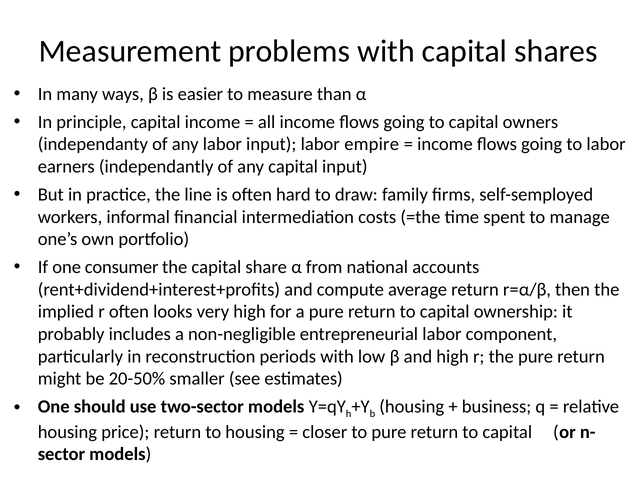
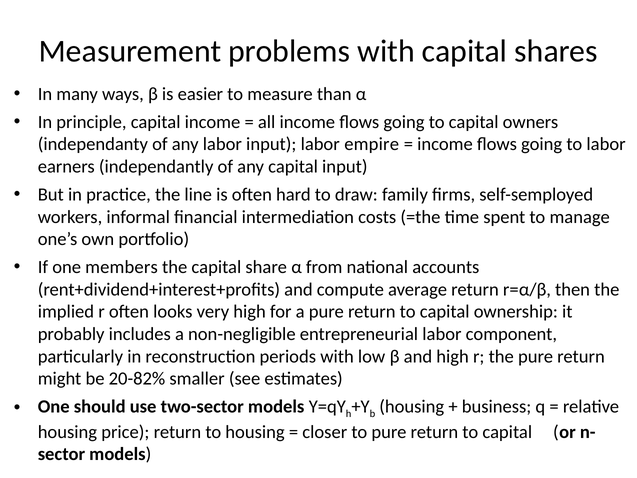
consumer: consumer -> members (121, 267)
20-50%: 20-50% -> 20-82% (137, 379)
